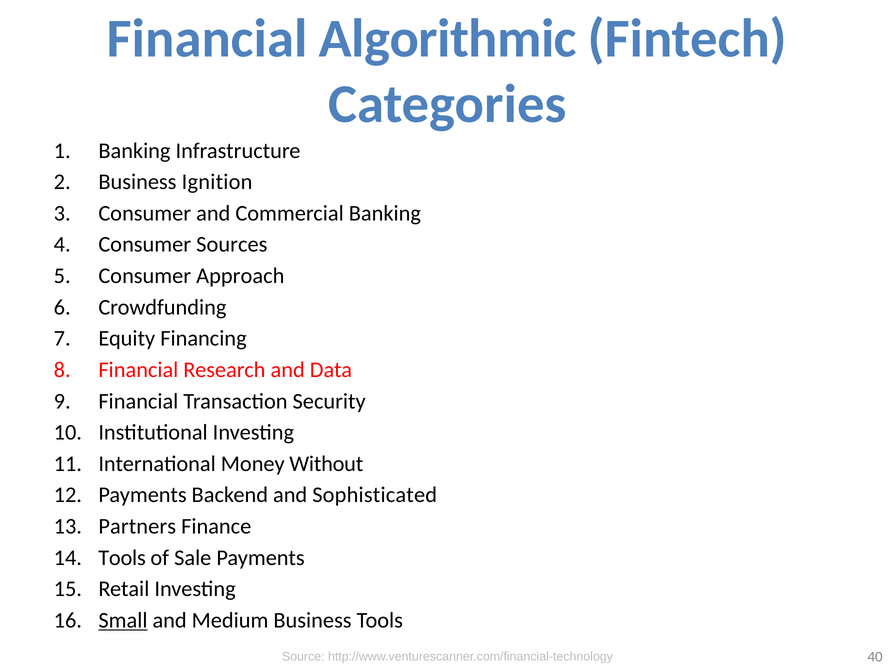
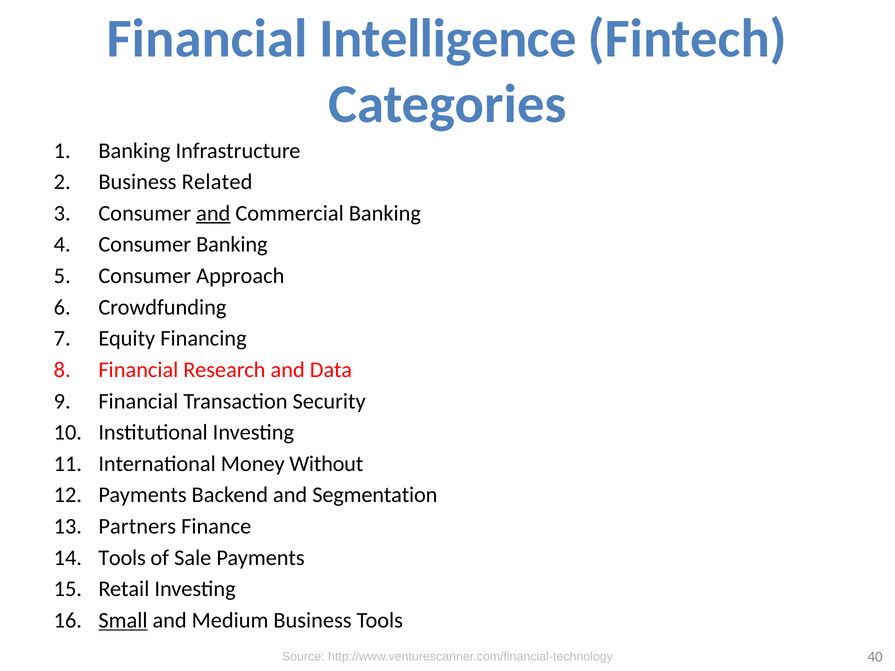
Algorithmic: Algorithmic -> Intelligence (448, 39)
Ignition: Ignition -> Related (217, 182)
and underline: none -> present (213, 213)
Consumer Sources: Sources -> Banking (232, 245)
Sophisticated: Sophisticated -> Segmentation (375, 495)
